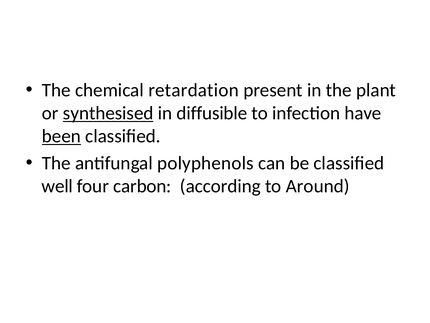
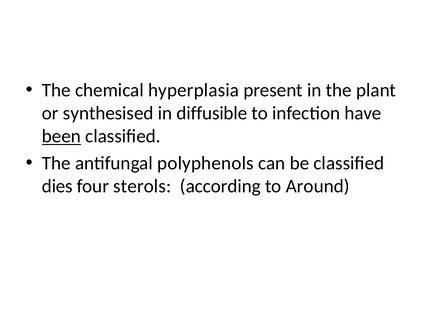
retardation: retardation -> hyperplasia (194, 90)
synthesised underline: present -> none (108, 113)
well: well -> dies (57, 186)
carbon: carbon -> sterols (142, 186)
